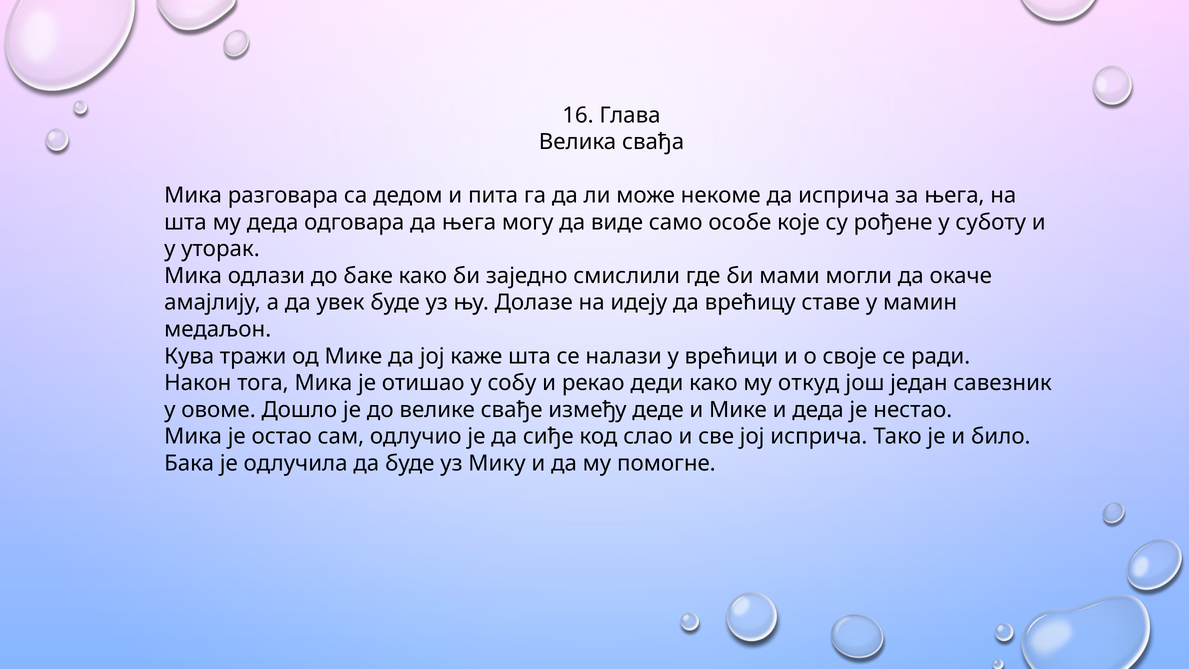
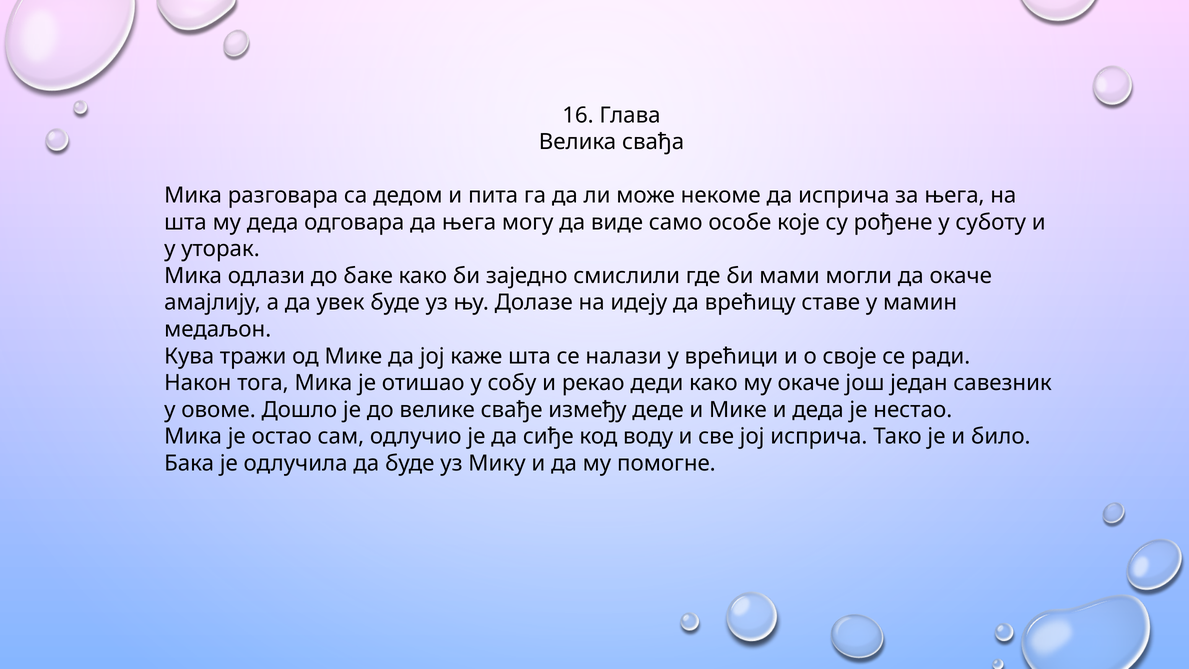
му откуд: откуд -> окаче (809, 383)
слао: слао -> воду (648, 436)
